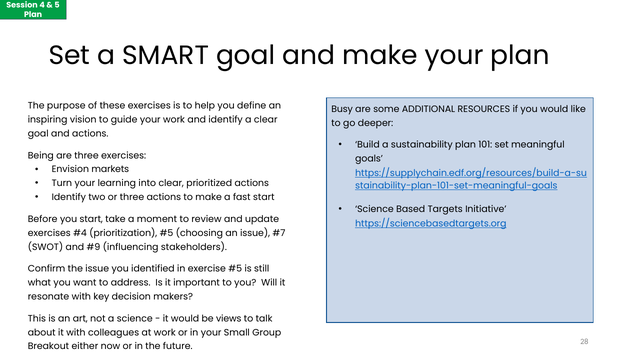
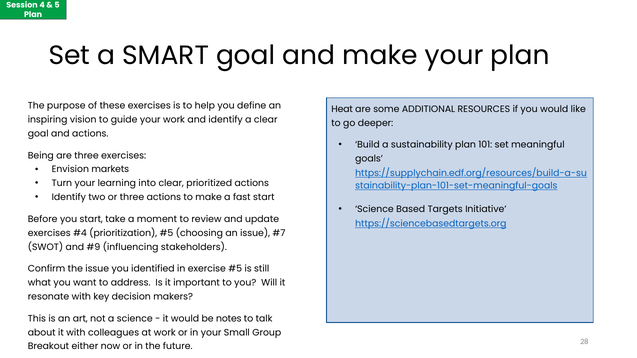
Busy: Busy -> Heat (342, 109)
views: views -> notes (229, 319)
